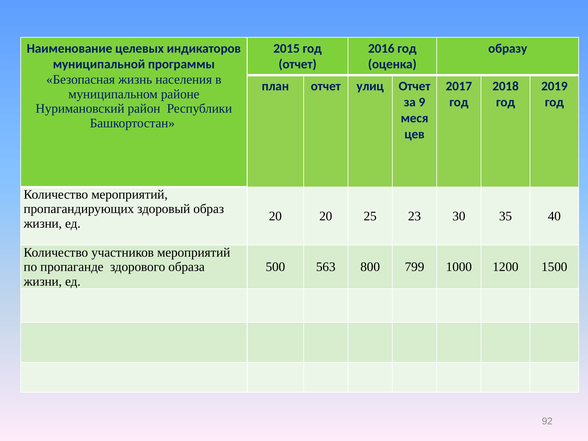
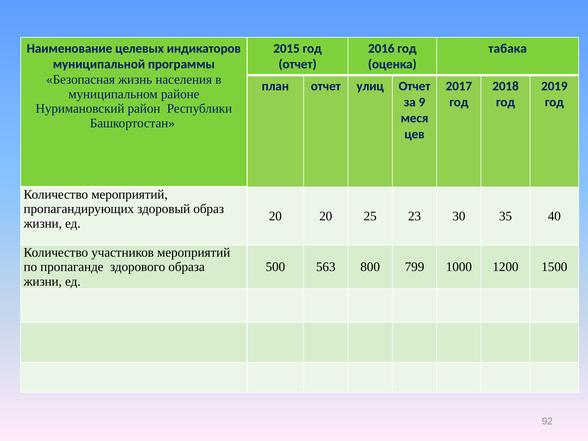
образу: образу -> табака (508, 48)
